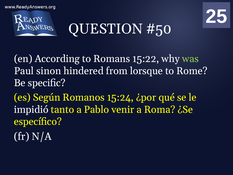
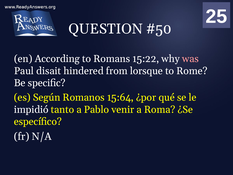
was colour: light green -> pink (190, 59)
sinon: sinon -> disait (49, 71)
15:24: 15:24 -> 15:64 (120, 97)
